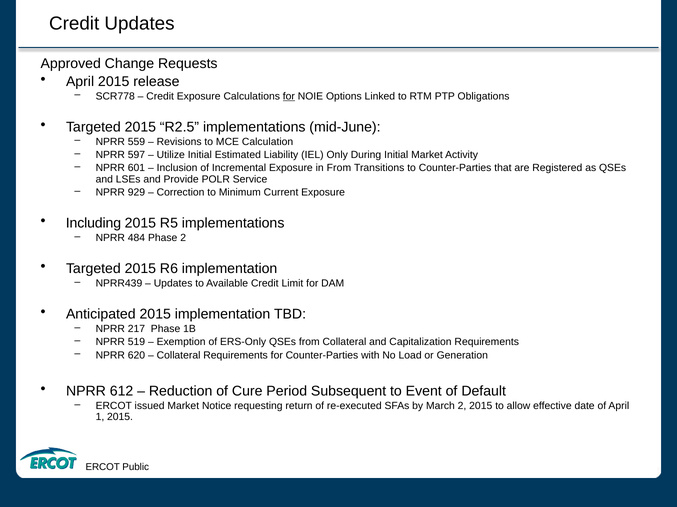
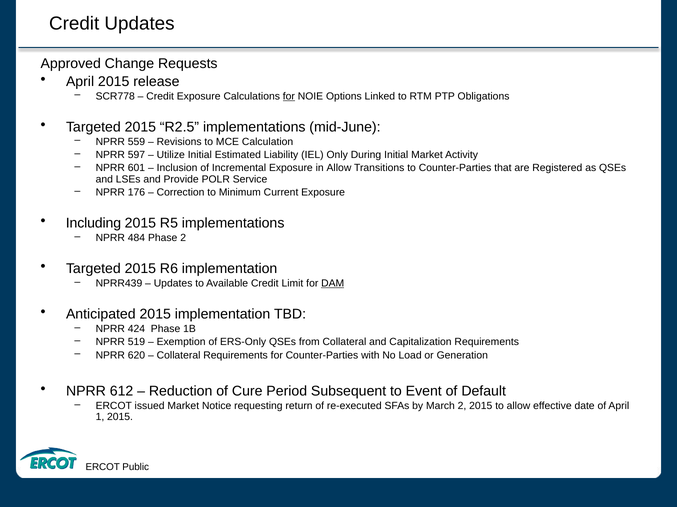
in From: From -> Allow (339, 168)
929: 929 -> 176 (136, 193)
DAM underline: none -> present (333, 284)
217: 217 -> 424 (136, 329)
